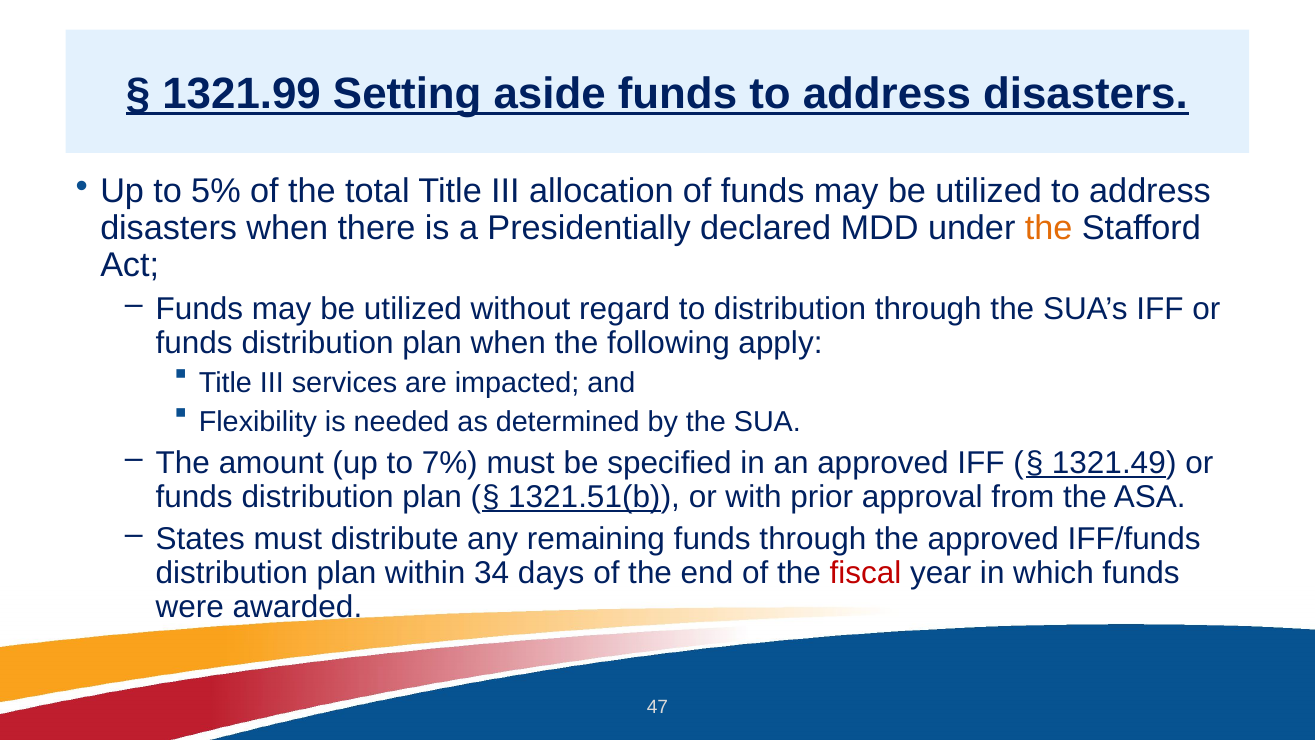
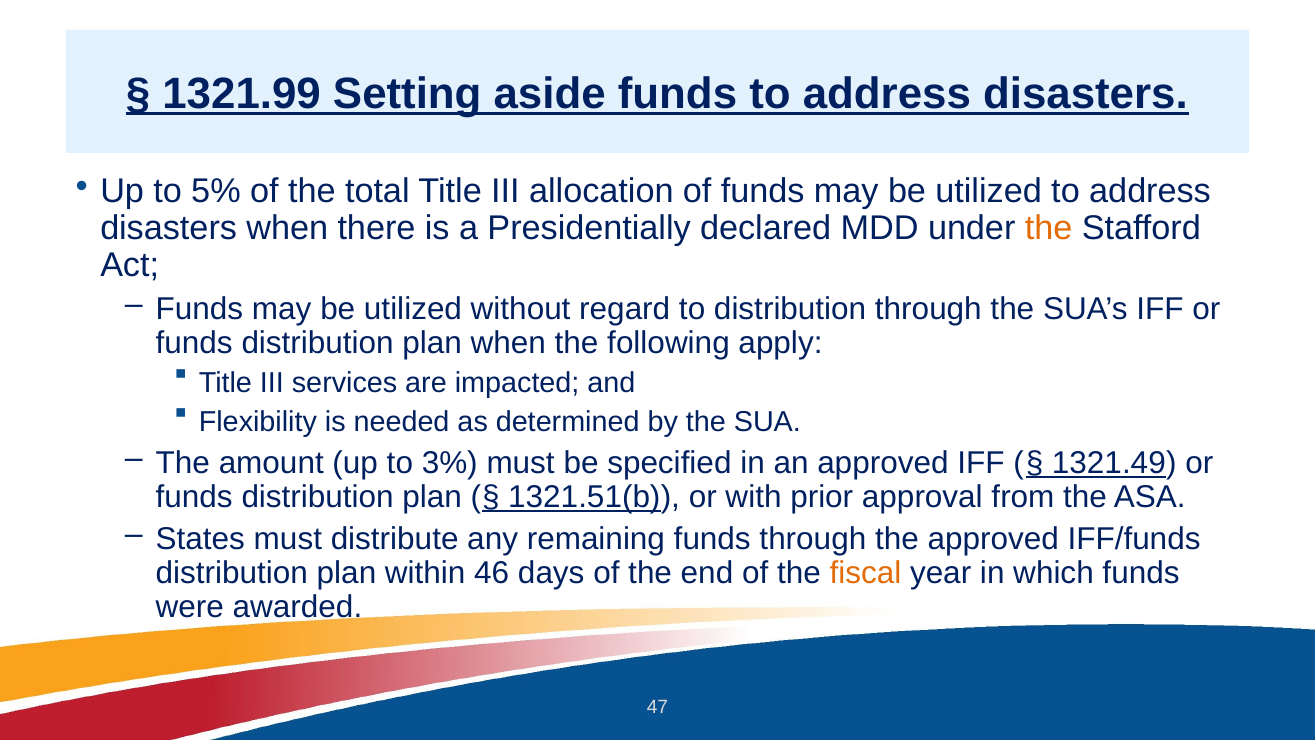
7%: 7% -> 3% (450, 463)
34: 34 -> 46 (492, 573)
fiscal colour: red -> orange (865, 573)
